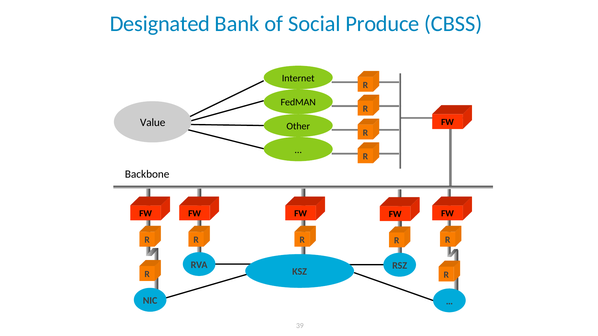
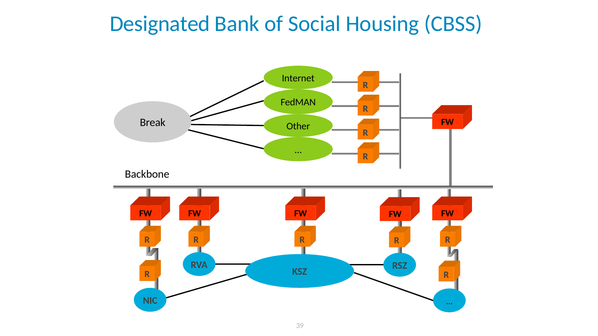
Produce: Produce -> Housing (382, 24)
Value: Value -> Break (153, 123)
